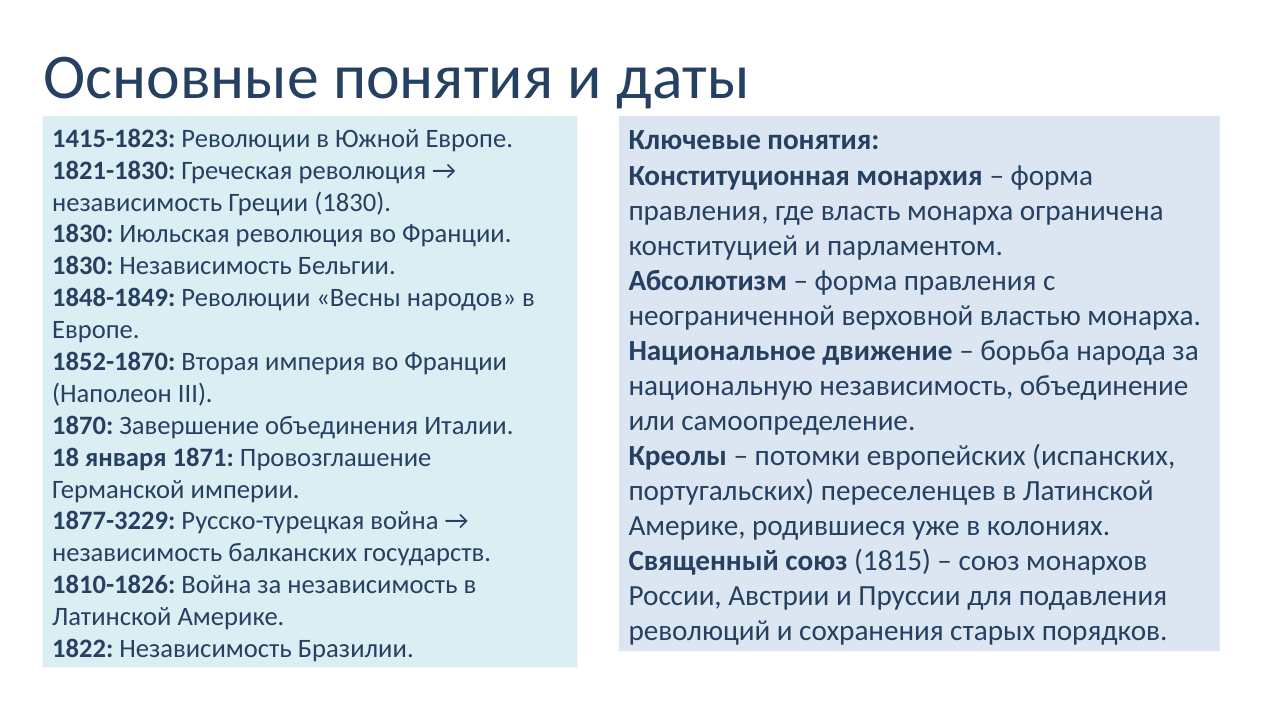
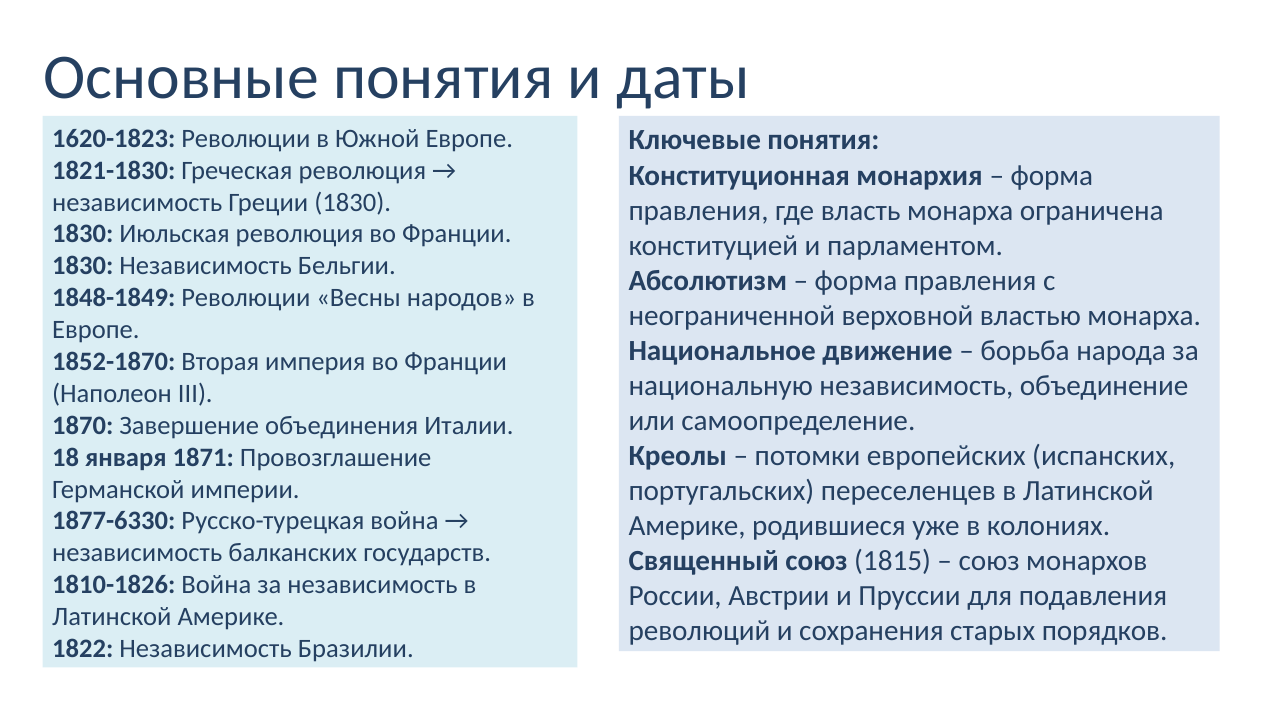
1415-1823: 1415-1823 -> 1620-1823 (114, 139)
1877-3229: 1877-3229 -> 1877-6330 (114, 521)
